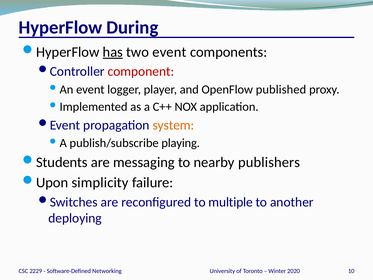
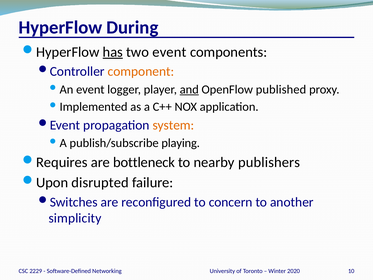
component colour: red -> orange (141, 71)
and underline: none -> present (189, 89)
Students: Students -> Requires (62, 162)
messaging: messaging -> bottleneck (144, 162)
simplicity: simplicity -> disrupted (100, 183)
multiple: multiple -> concern (231, 202)
deploying: deploying -> simplicity (75, 218)
